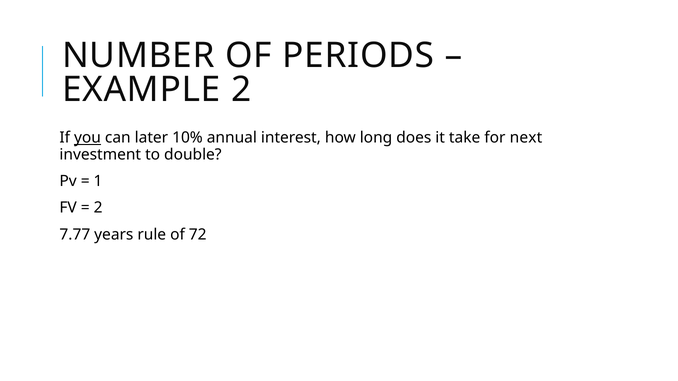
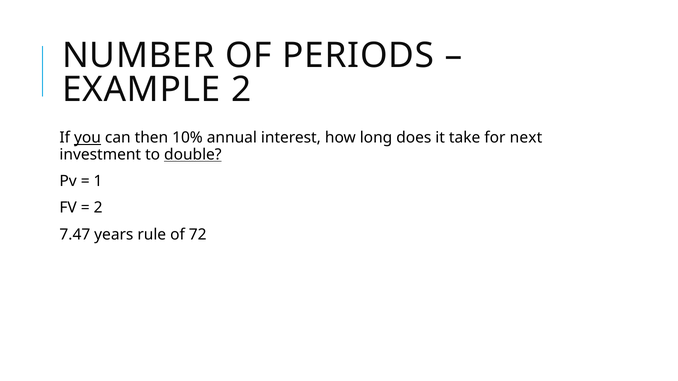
later: later -> then (151, 138)
double underline: none -> present (193, 155)
7.77: 7.77 -> 7.47 (75, 235)
